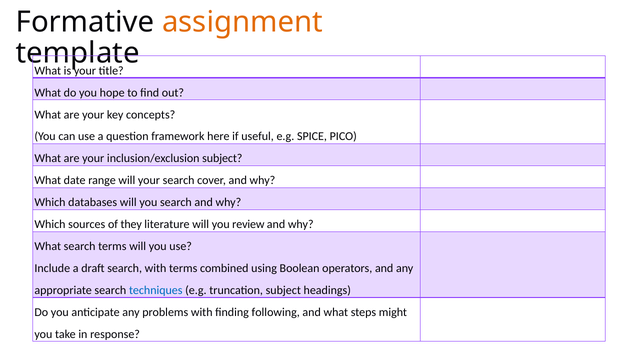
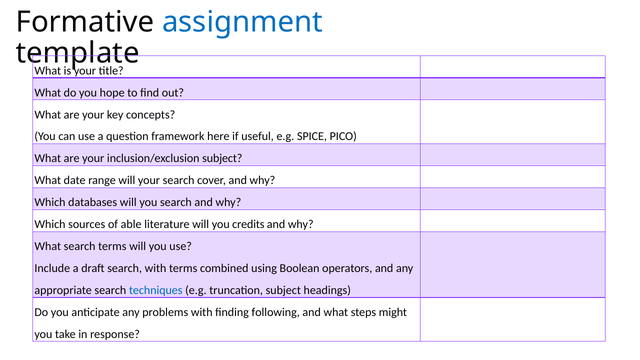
assignment colour: orange -> blue (242, 22)
they: they -> able (131, 224)
review: review -> credits (248, 224)
